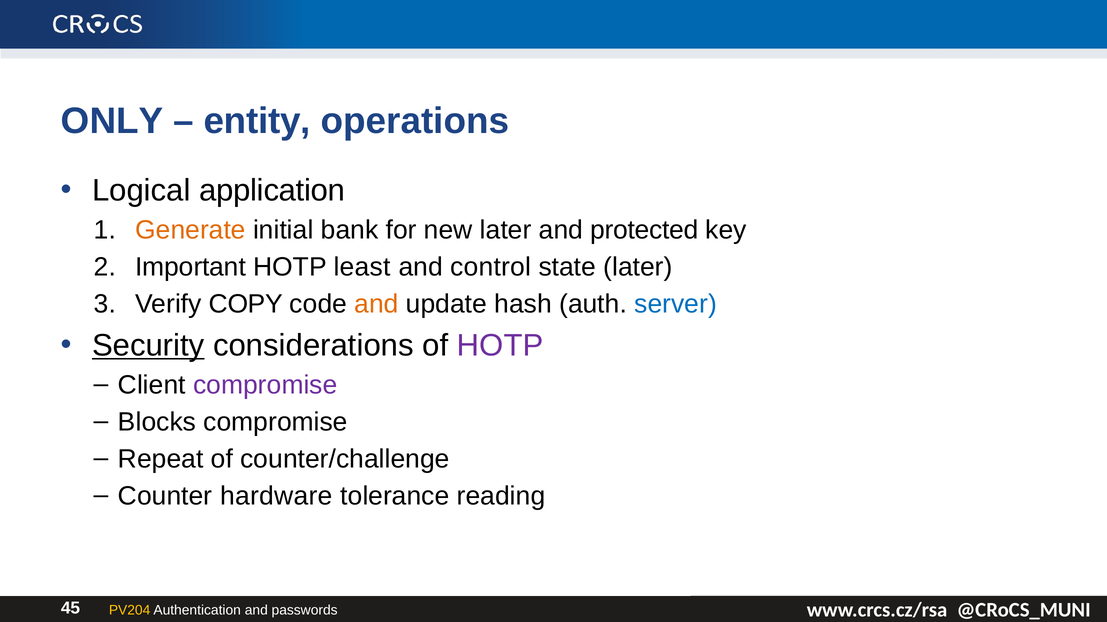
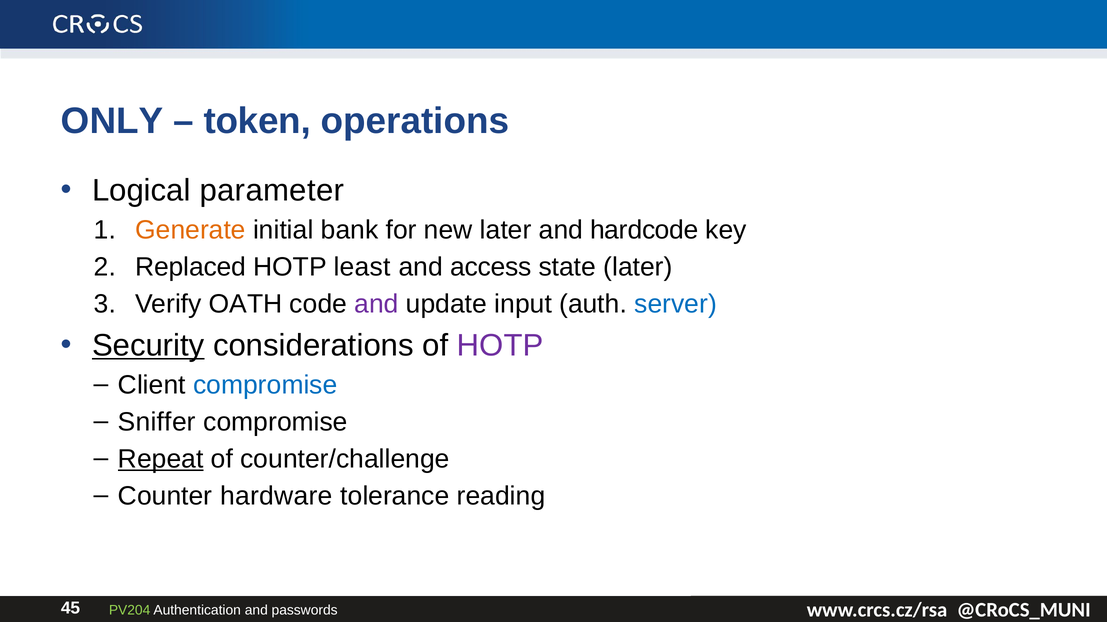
entity: entity -> token (257, 121)
application: application -> parameter (272, 191)
protected: protected -> hardcode (644, 230)
Important: Important -> Replaced (191, 267)
control: control -> access (491, 267)
COPY: COPY -> OATH (246, 305)
and colour: orange -> purple (376, 305)
hash: hash -> input (523, 305)
compromise colour: purple -> blue (265, 385)
Blocks: Blocks -> Sniffer (157, 422)
Repeat underline: none -> present (161, 460)
PV204 colour: yellow -> light green (130, 611)
